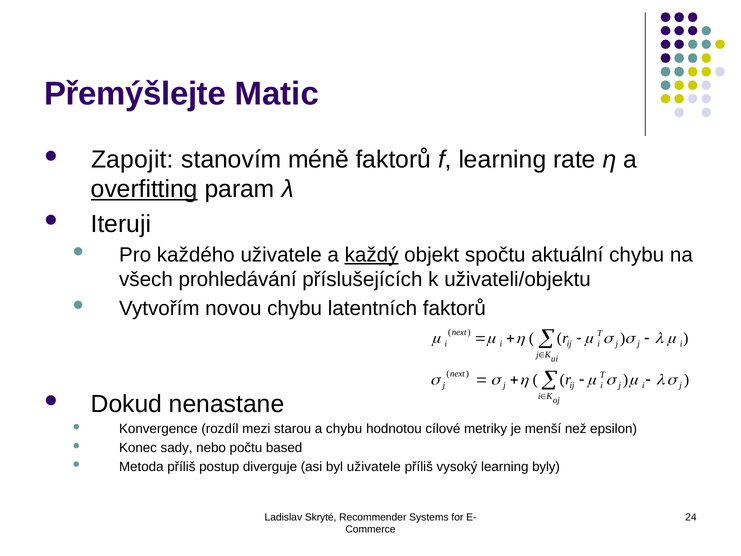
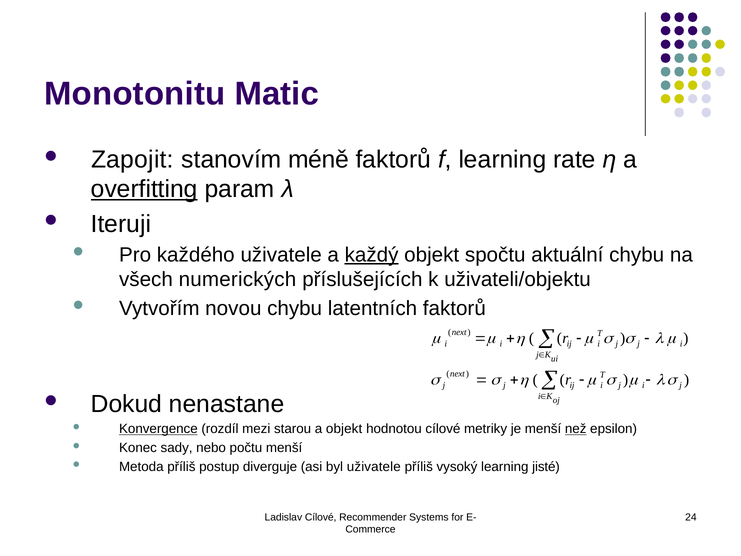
Přemýšlejte: Přemýšlejte -> Monotonitu (135, 94)
prohledávání: prohledávání -> numerických (237, 280)
Konvergence underline: none -> present (158, 429)
a chybu: chybu -> objekt (344, 429)
než underline: none -> present (576, 429)
počtu based: based -> menší (284, 448)
byly: byly -> jisté (546, 466)
Ladislav Skryté: Skryté -> Cílové (321, 517)
